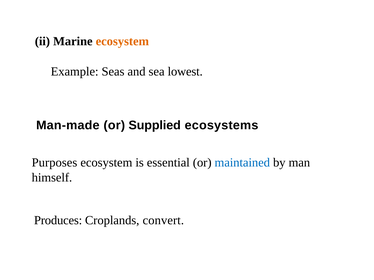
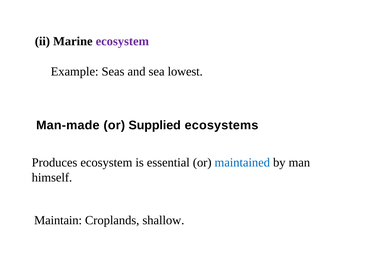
ecosystem colour: orange -> purple (122, 41)
Purposes: Purposes -> Produces (55, 163)
Produces: Produces -> Maintain (58, 221)
convert: convert -> shallow (163, 221)
